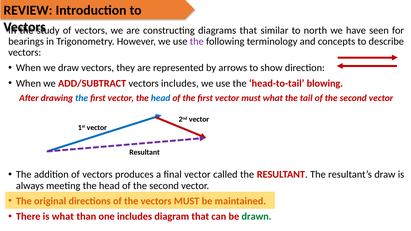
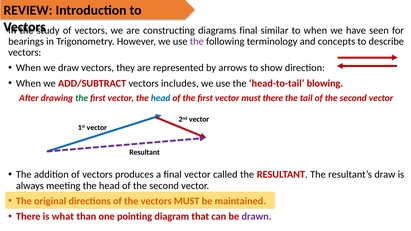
diagrams that: that -> final (248, 30)
to north: north -> when (315, 30)
the colour: blue -> green (82, 98)
must what: what -> there (273, 98)
one includes: includes -> pointing (135, 217)
drawn colour: green -> purple (256, 217)
